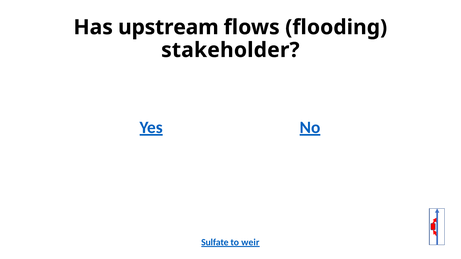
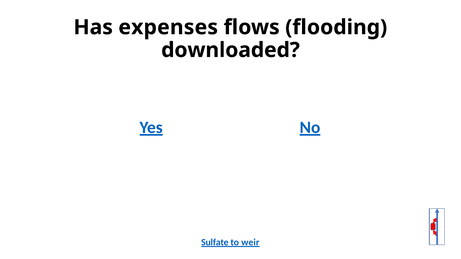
upstream: upstream -> expenses (168, 27)
stakeholder: stakeholder -> downloaded (230, 50)
